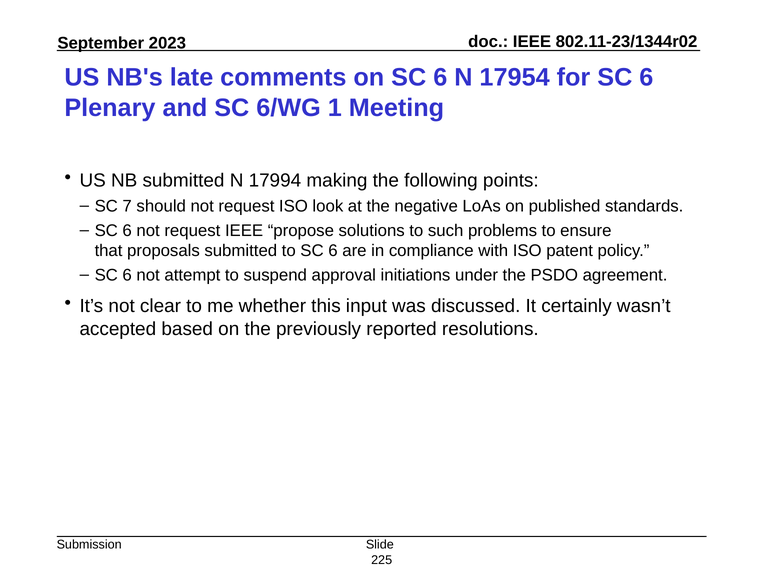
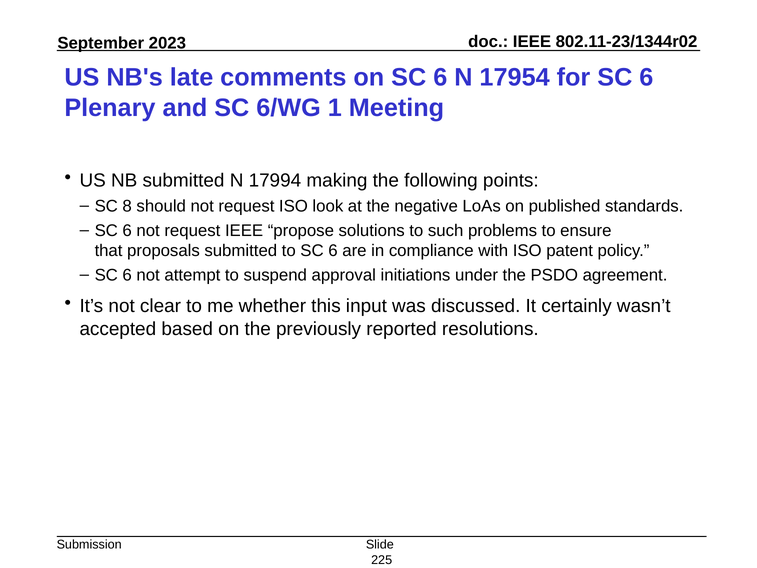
7: 7 -> 8 (127, 206)
